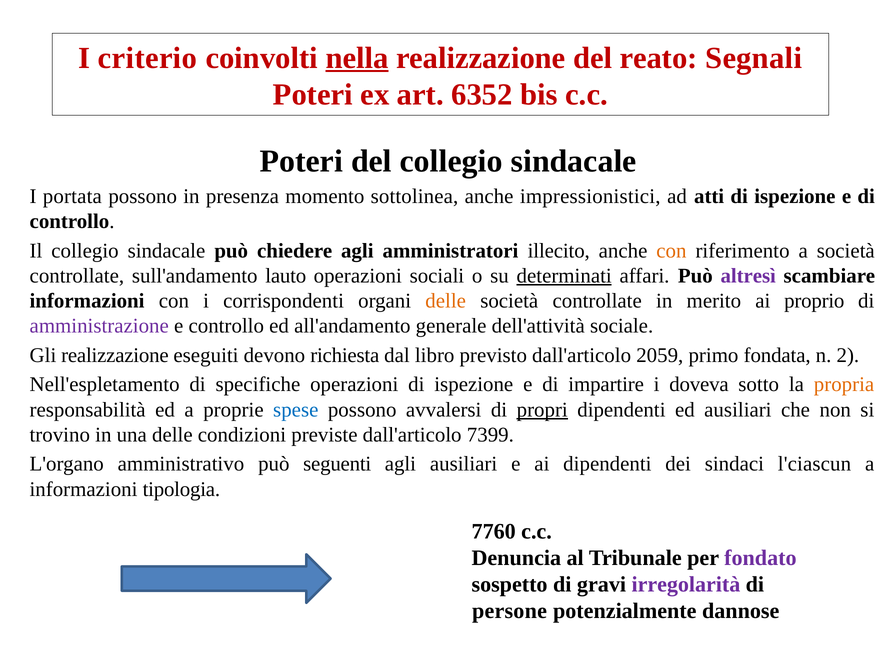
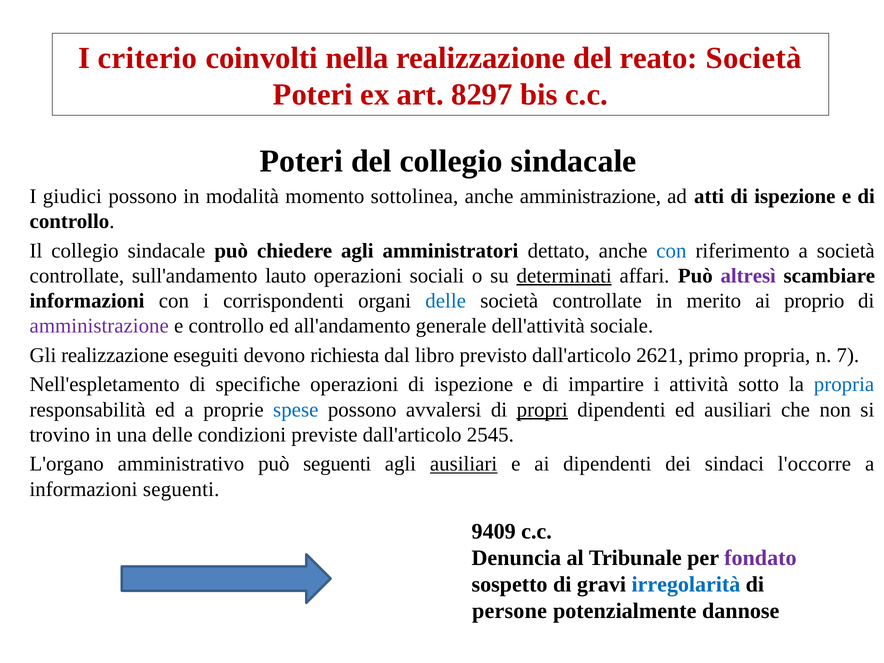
nella underline: present -> none (357, 58)
reato Segnali: Segnali -> Società (754, 58)
6352: 6352 -> 8297 (482, 95)
portata: portata -> giudici (72, 196)
presenza: presenza -> modalità (242, 196)
anche impressionistici: impressionistici -> amministrazione (590, 196)
illecito: illecito -> dettato (559, 251)
con colour: orange -> blue (671, 251)
delle colour: orange -> blue (446, 301)
2059: 2059 -> 2621 (660, 355)
primo fondata: fondata -> propria (777, 355)
2: 2 -> 7 (848, 355)
doveva: doveva -> attività (699, 385)
propria colour: orange -> blue (844, 385)
7399: 7399 -> 2545 (490, 435)
ausiliari underline: none -> present (464, 464)
l'ciascun: l'ciascun -> l'occorre (814, 464)
informazioni tipologia: tipologia -> seguenti (181, 489)
7760: 7760 -> 9409 (494, 532)
irregolarità colour: purple -> blue (686, 585)
